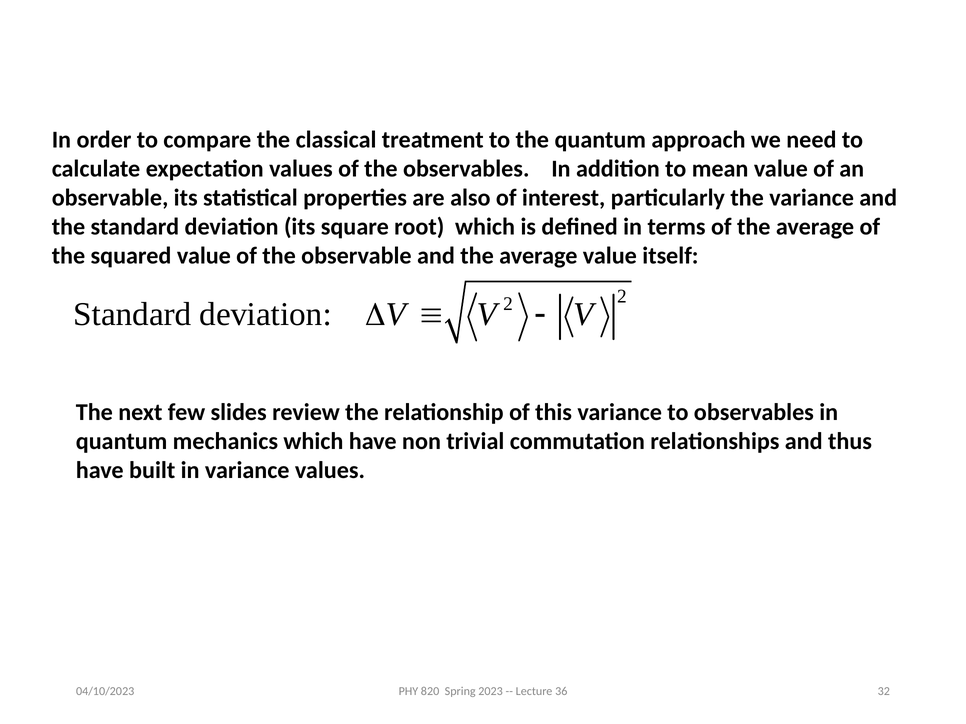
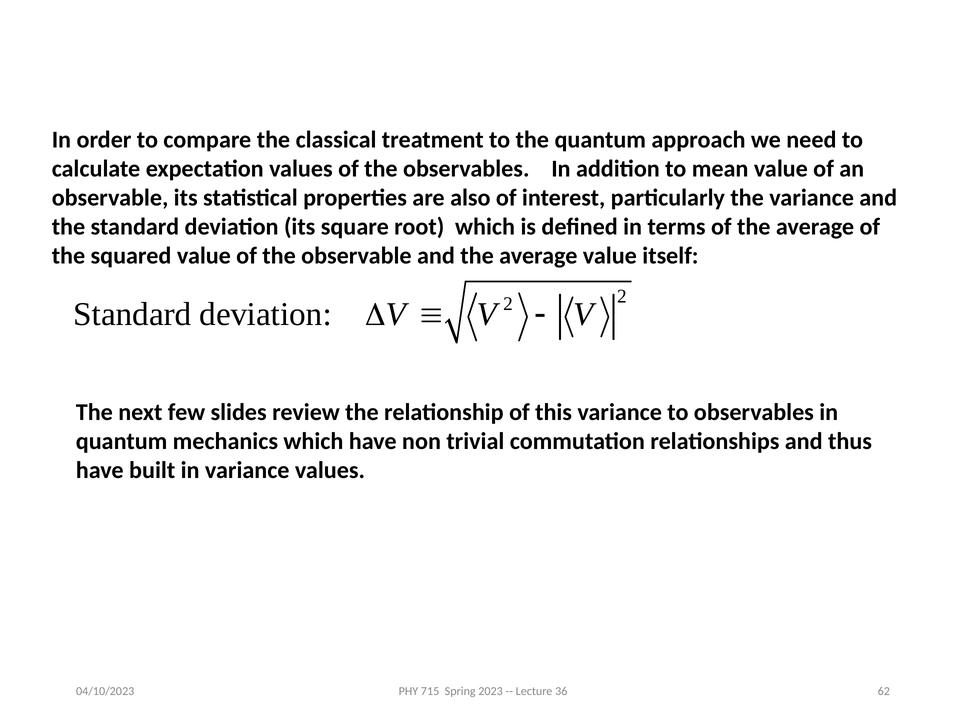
820: 820 -> 715 (430, 692)
32: 32 -> 62 (884, 692)
